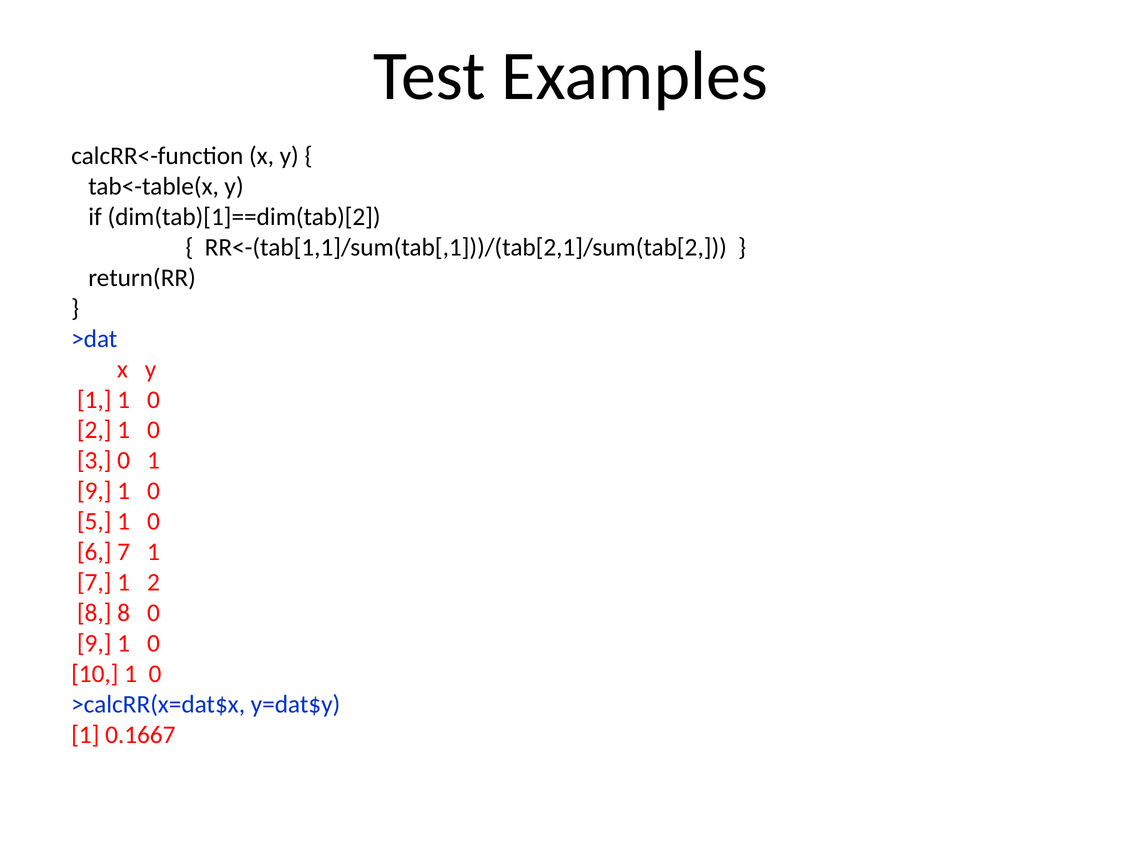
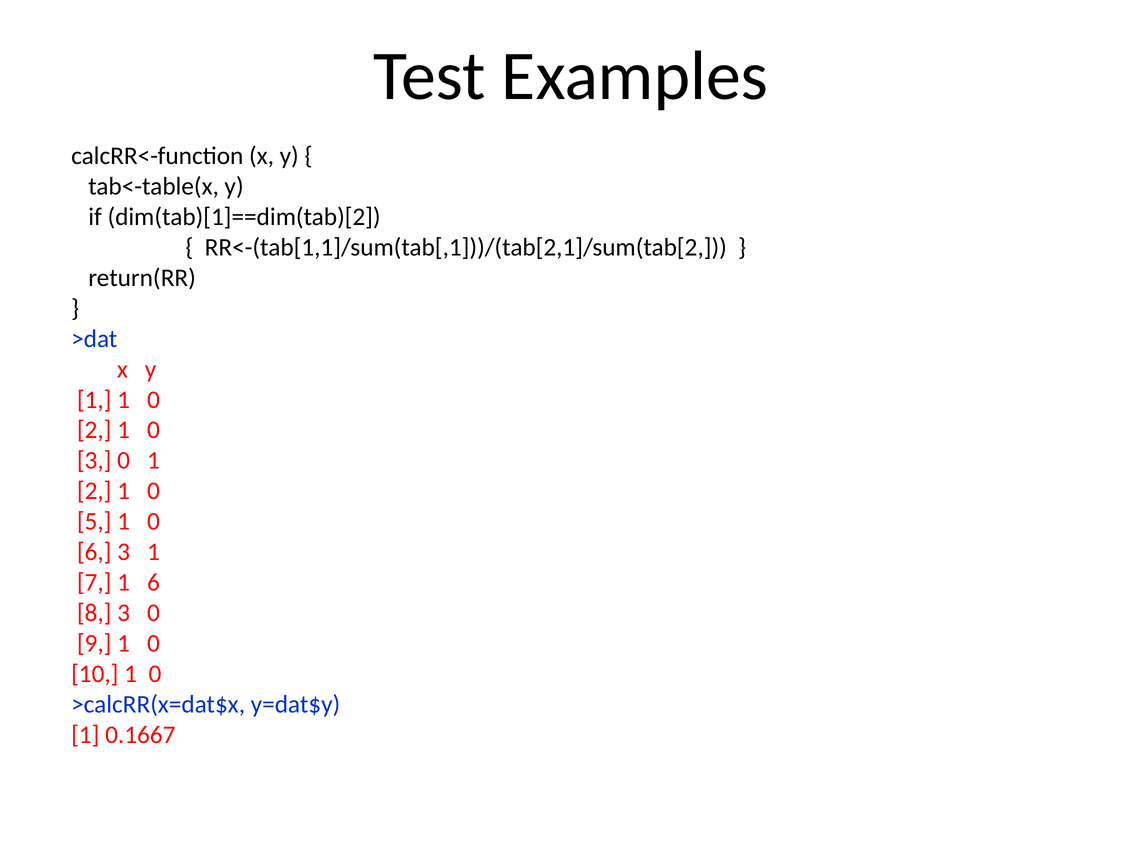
9: 9 -> 2 (94, 491)
6 7: 7 -> 3 (124, 552)
1 2: 2 -> 6 (153, 582)
8 8: 8 -> 3 (124, 612)
